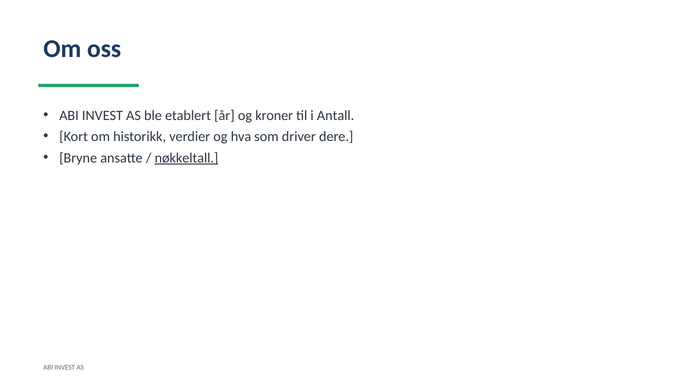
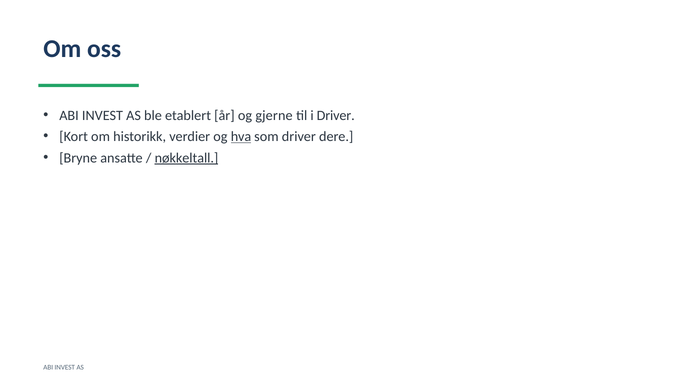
kroner: kroner -> gjerne (274, 115)
i Antall: Antall -> Driver (336, 115)
hva underline: none -> present (241, 137)
